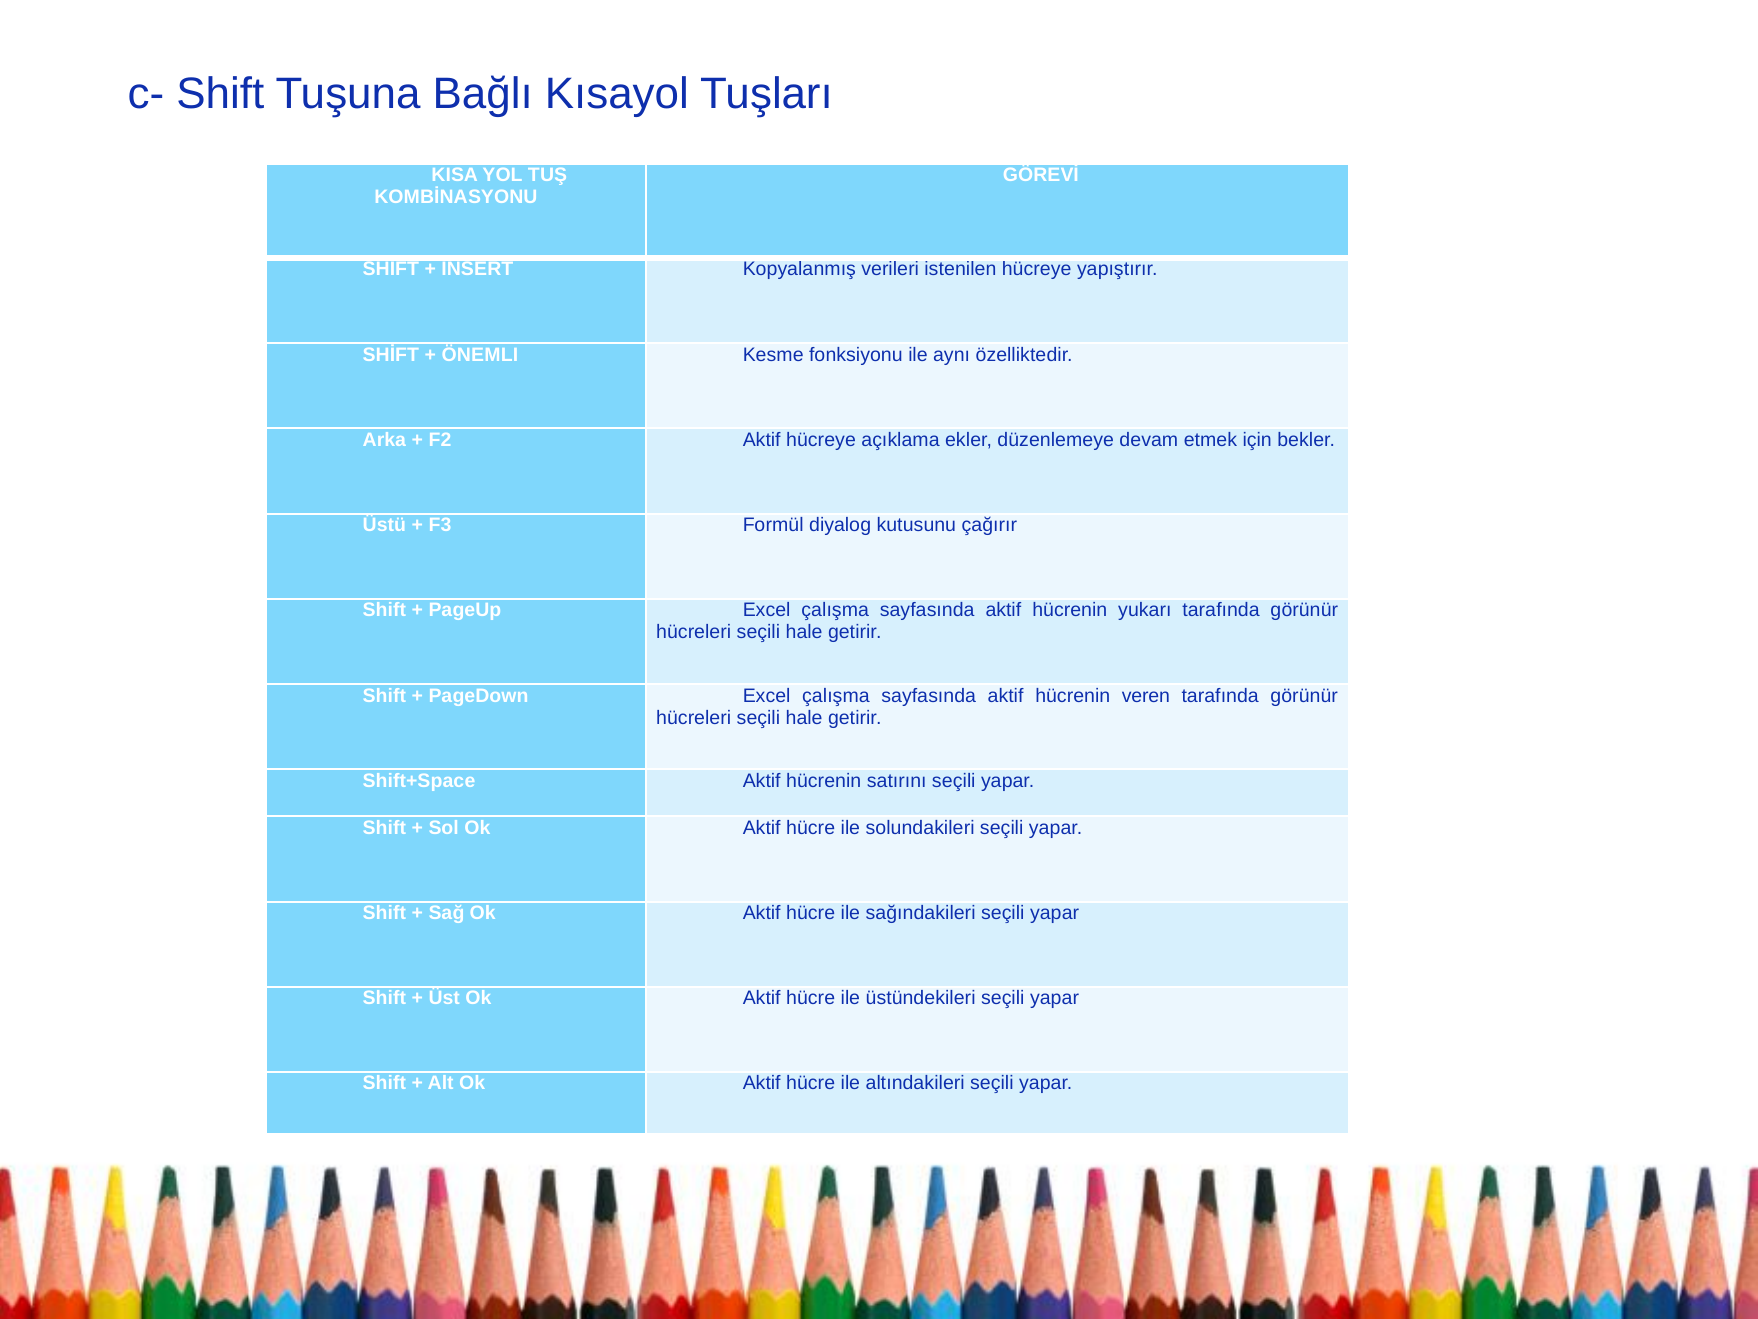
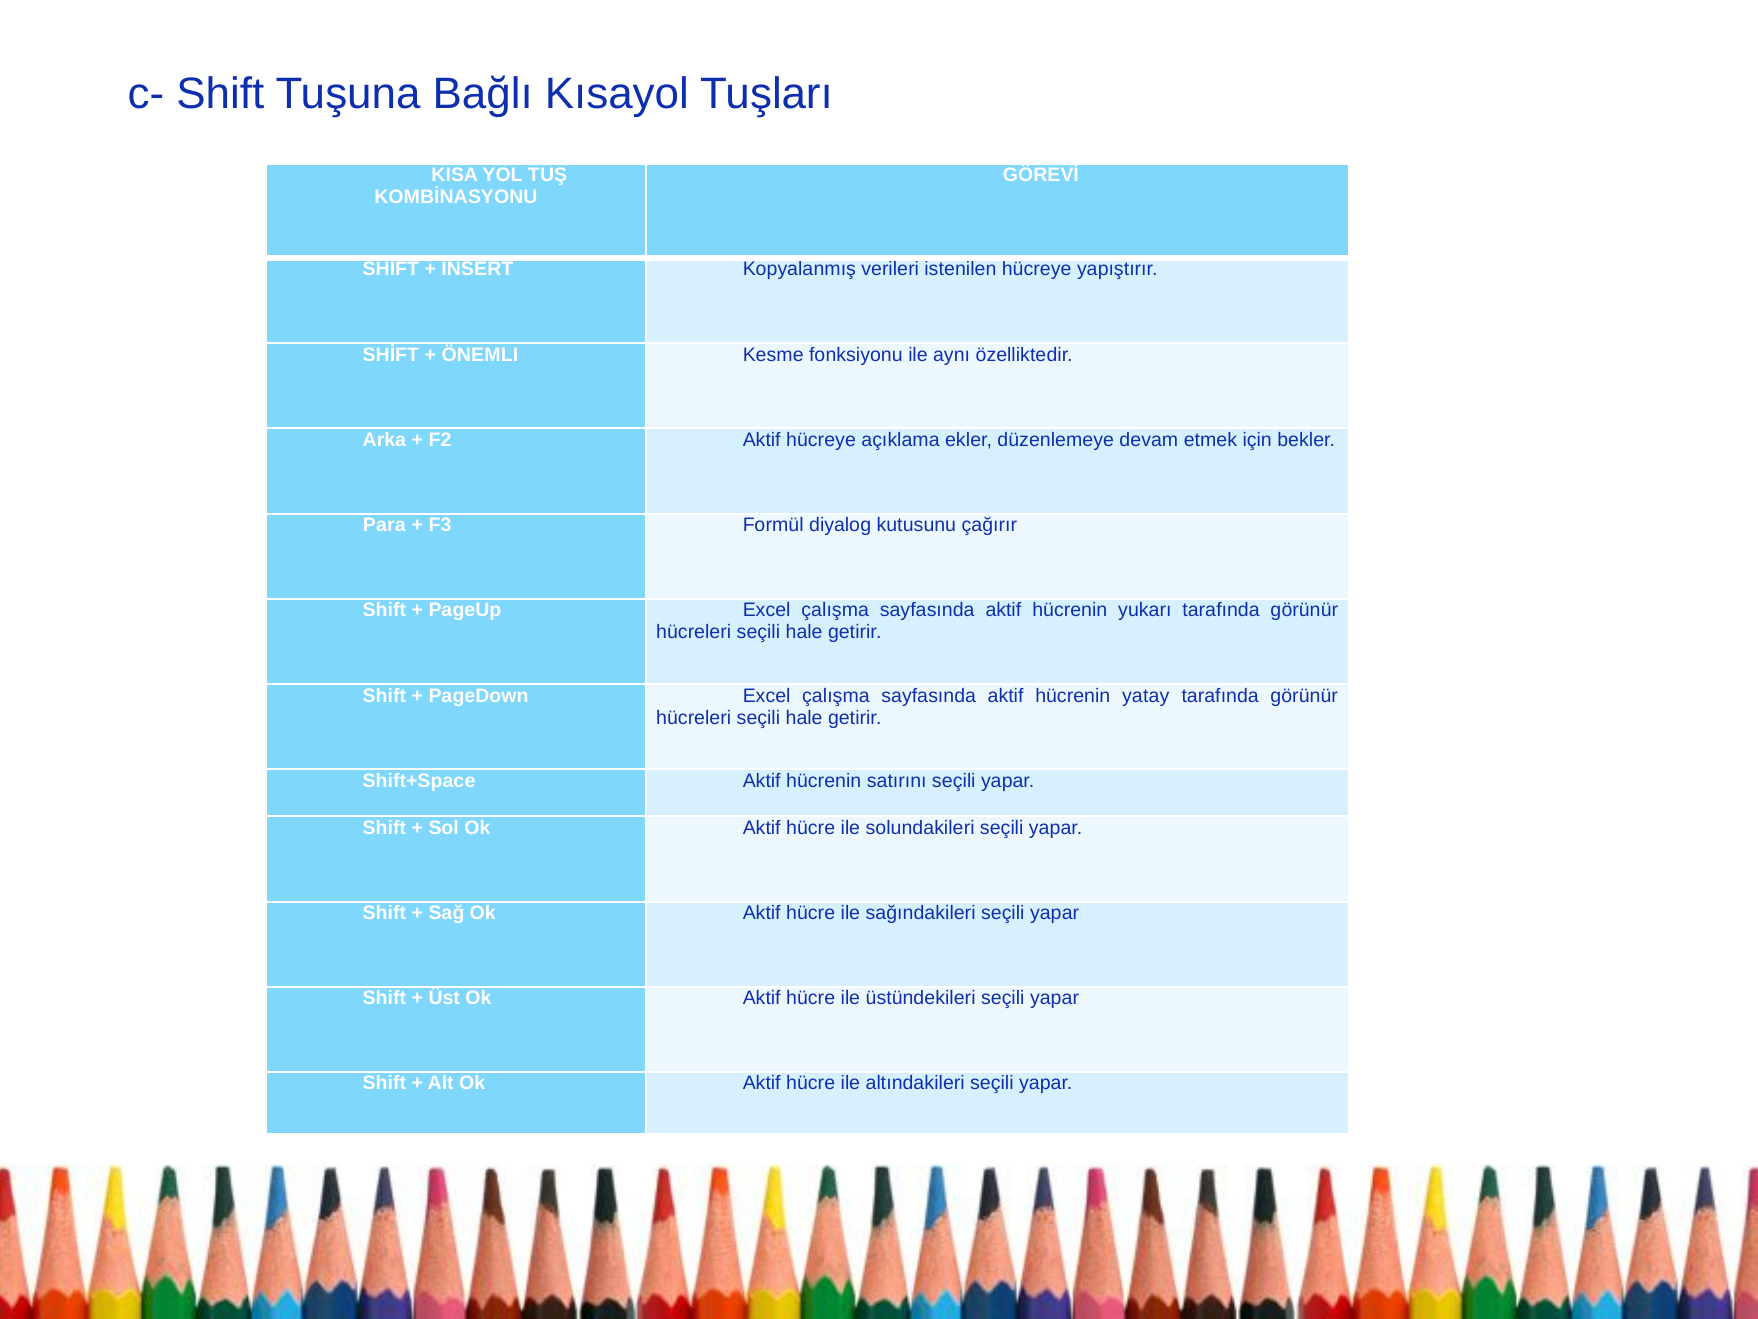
Üstü: Üstü -> Para (384, 525)
veren: veren -> yatay (1146, 695)
